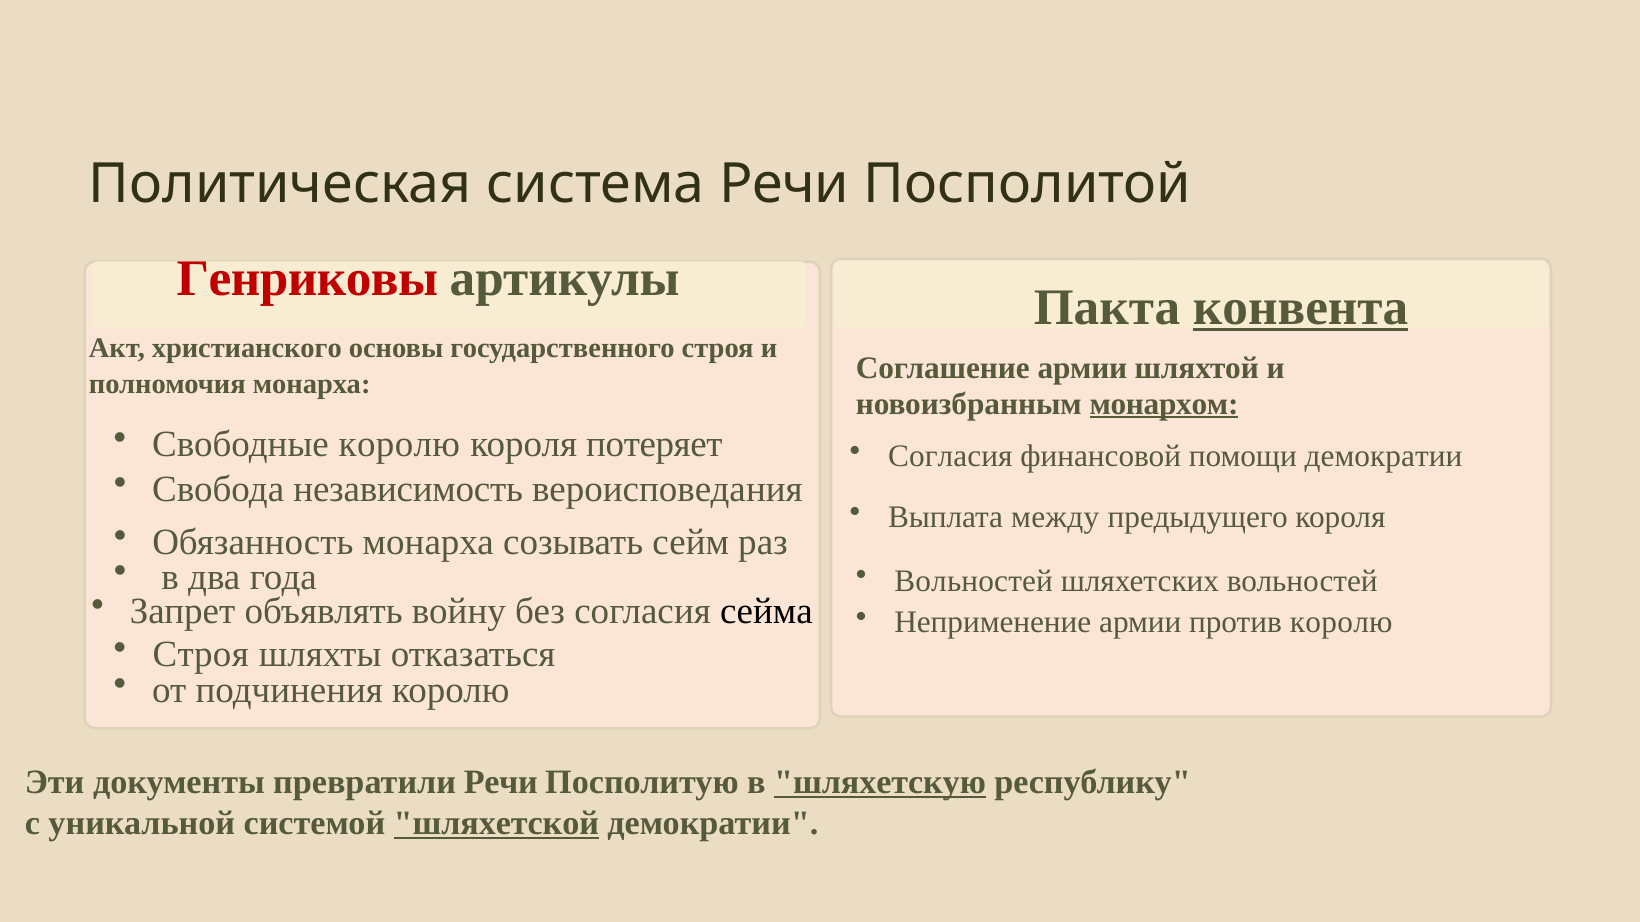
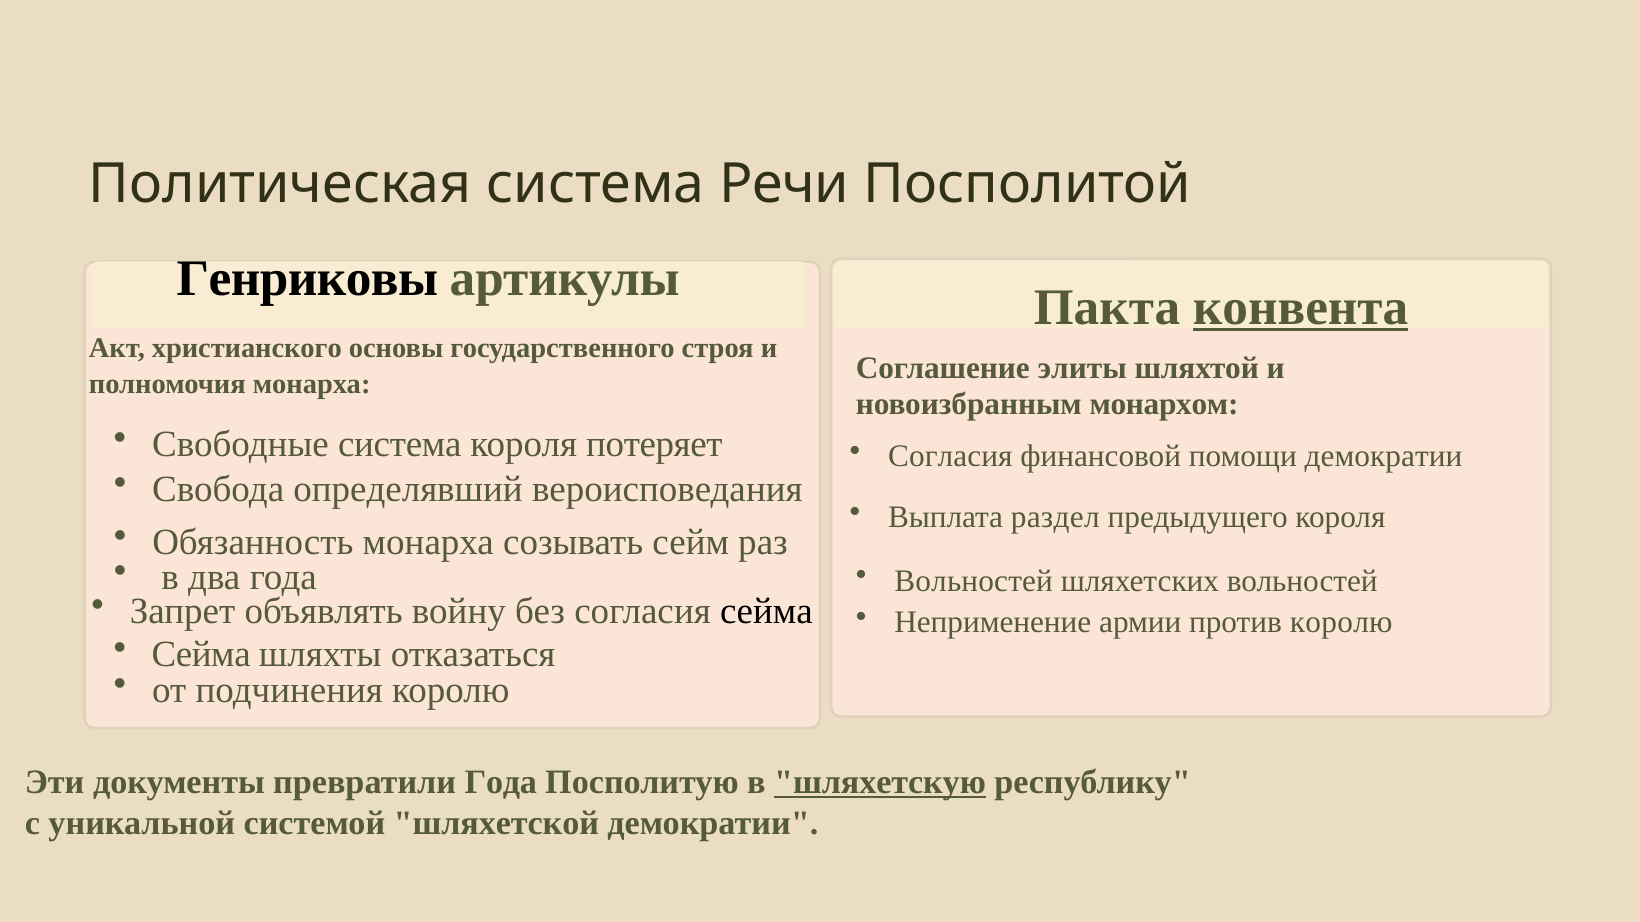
Генриковы colour: red -> black (307, 279)
Соглашение армии: армии -> элиты (1082, 369)
монархом underline: present -> none (1164, 404)
Свободные королю: королю -> система (400, 444)
независимость: независимость -> определявший (408, 489)
между: между -> раздел (1055, 518)
Строя: Строя -> Сейма (201, 655)
превратили Речи: Речи -> Года (501, 783)
шляхетской underline: present -> none (496, 824)
